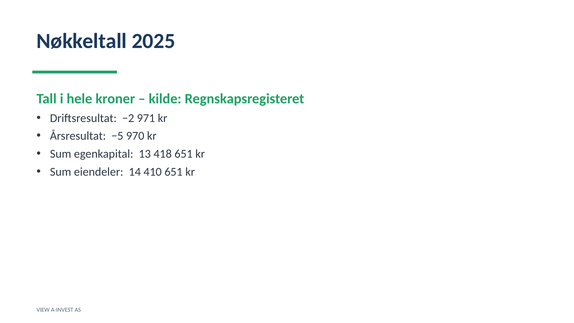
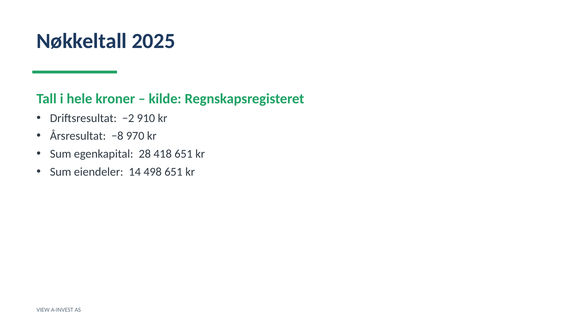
971: 971 -> 910 (146, 118)
−5: −5 -> −8 (117, 136)
13: 13 -> 28 (145, 154)
410: 410 -> 498 (153, 172)
